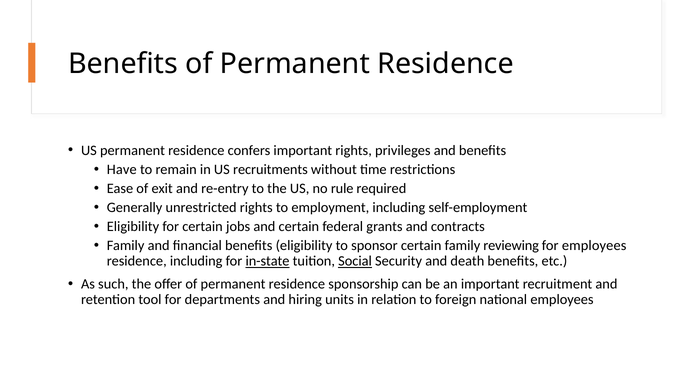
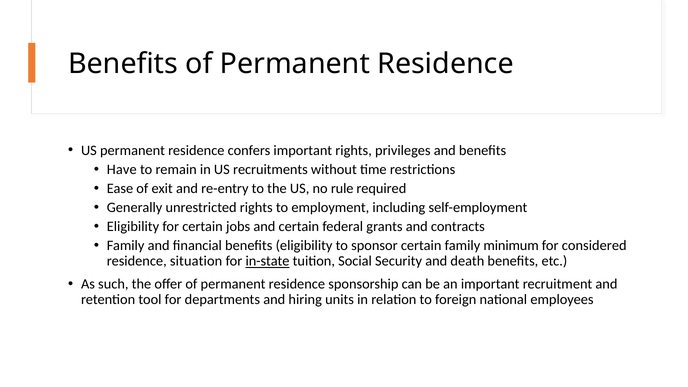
reviewing: reviewing -> minimum (511, 246)
for employees: employees -> considered (594, 246)
residence including: including -> situation (196, 261)
Social underline: present -> none (355, 261)
